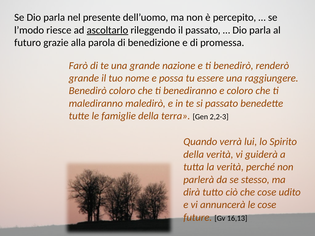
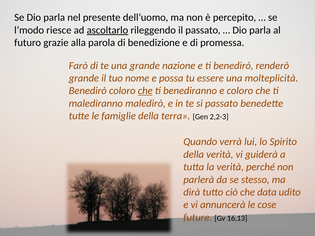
raggiungere: raggiungere -> molteplicità (271, 78)
che underline: none -> present (145, 91)
che cose: cose -> data (267, 192)
